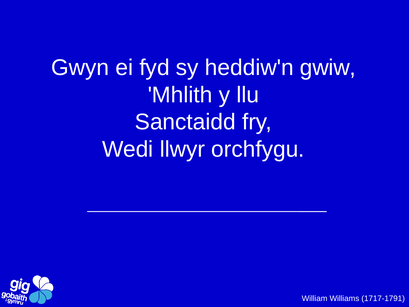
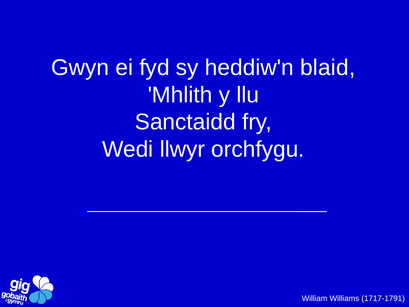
gwiw: gwiw -> blaid (328, 68)
